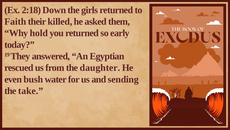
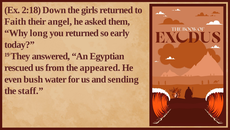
killed: killed -> angel (60, 21)
hold: hold -> long (39, 33)
daughter: daughter -> appeared (100, 67)
take: take -> staff (31, 90)
